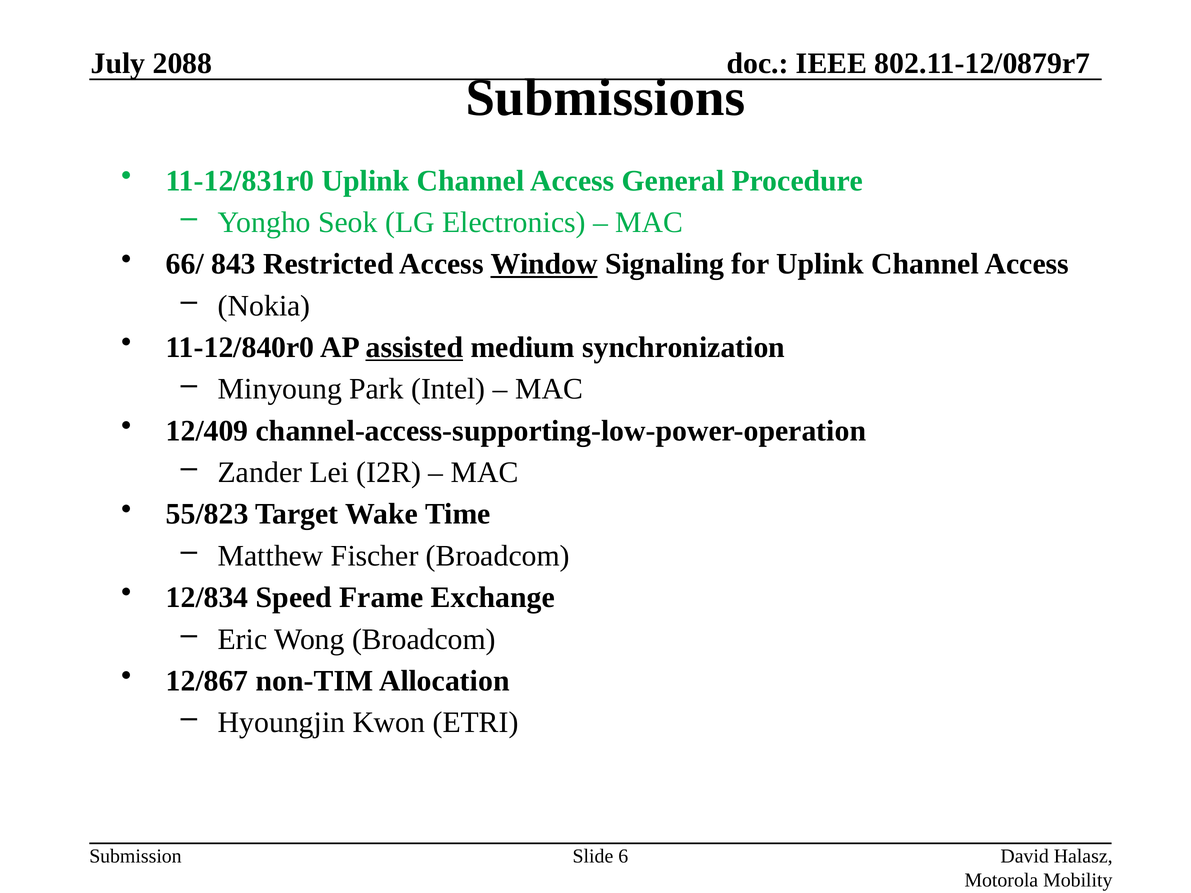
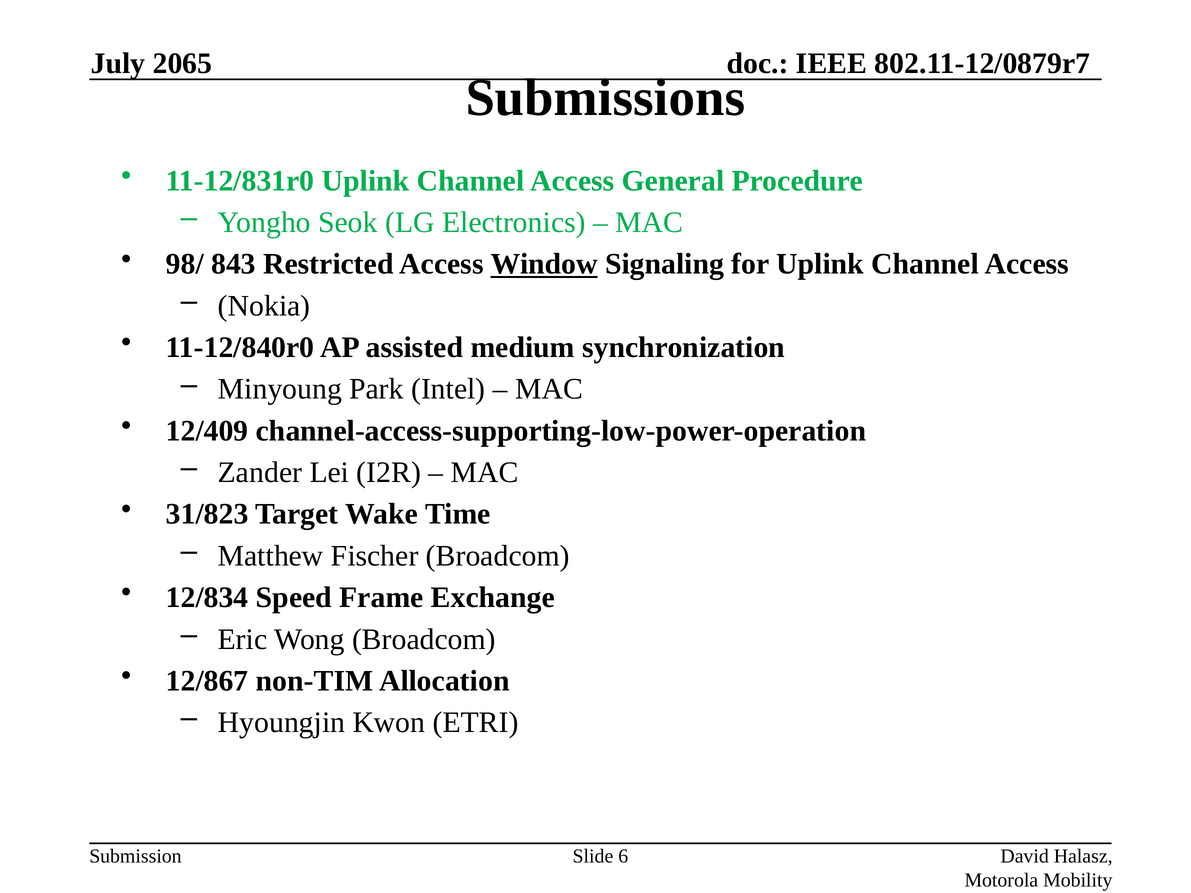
2088: 2088 -> 2065 (182, 64)
66/: 66/ -> 98/ (185, 264)
assisted underline: present -> none (414, 348)
55/823: 55/823 -> 31/823 (207, 514)
